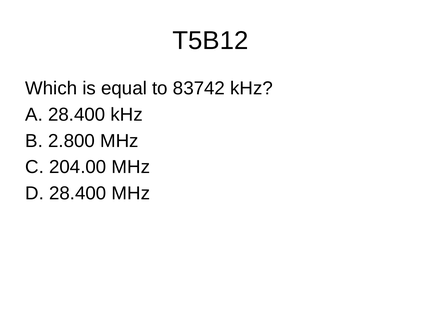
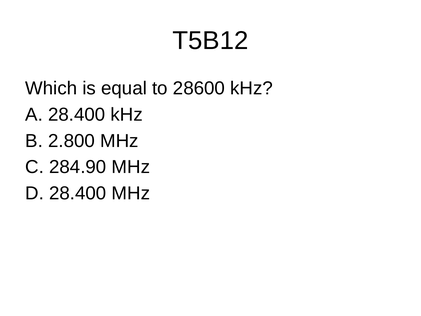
83742: 83742 -> 28600 (199, 88)
204.00: 204.00 -> 284.90 (78, 167)
